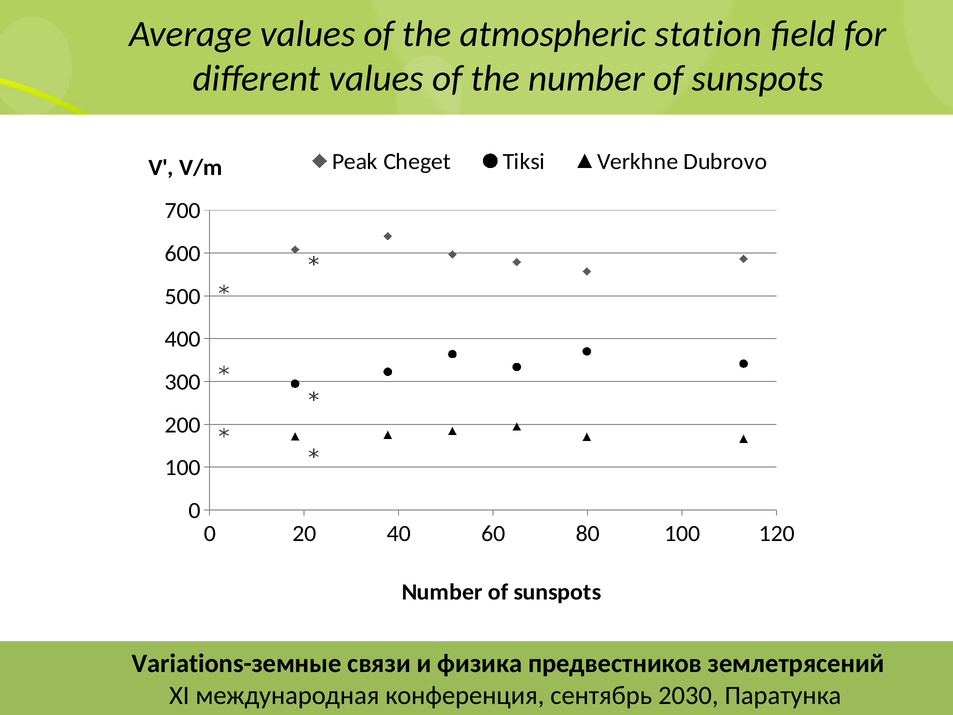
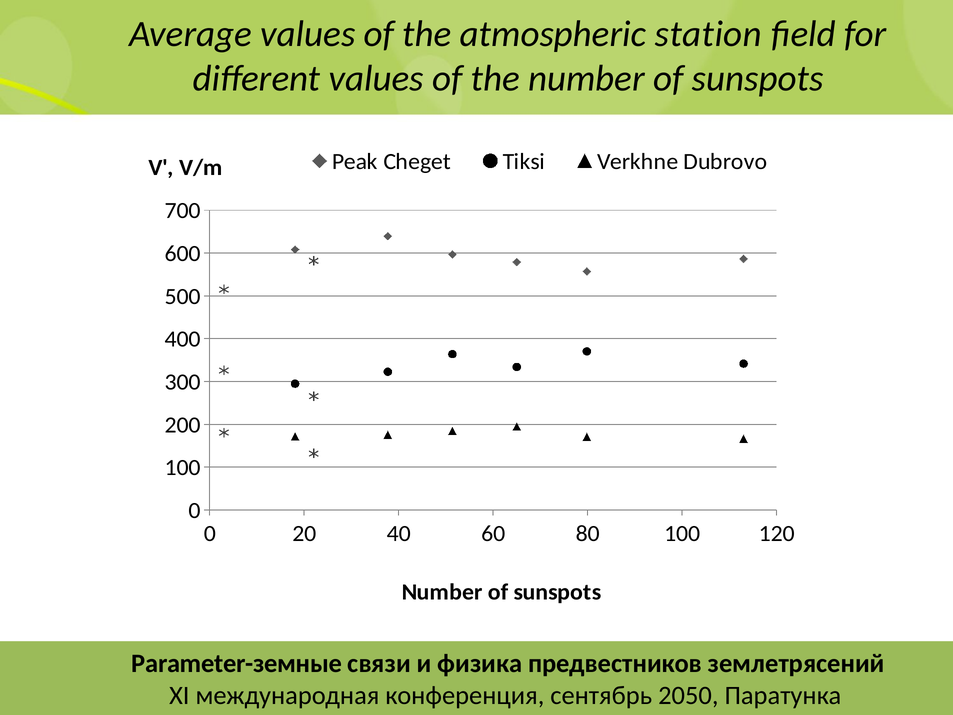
Variations-земные: Variations-земные -> Parameter-земные (237, 663)
2030: 2030 -> 2050 (688, 695)
